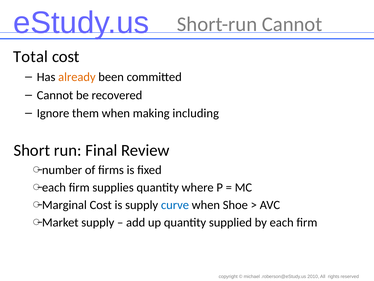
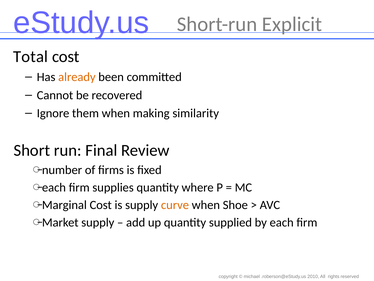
Short-run Cannot: Cannot -> Explicit (292, 24)
including: including -> similarity (196, 113)
curve colour: blue -> orange (175, 205)
